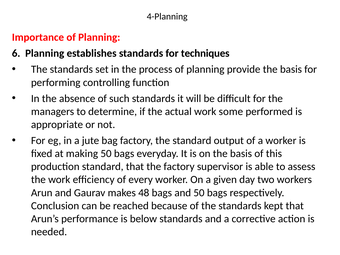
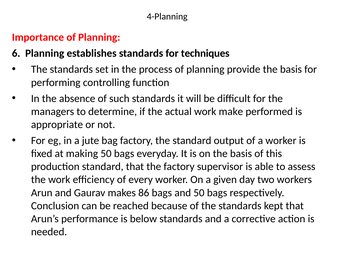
some: some -> make (231, 112)
48: 48 -> 86 (144, 193)
